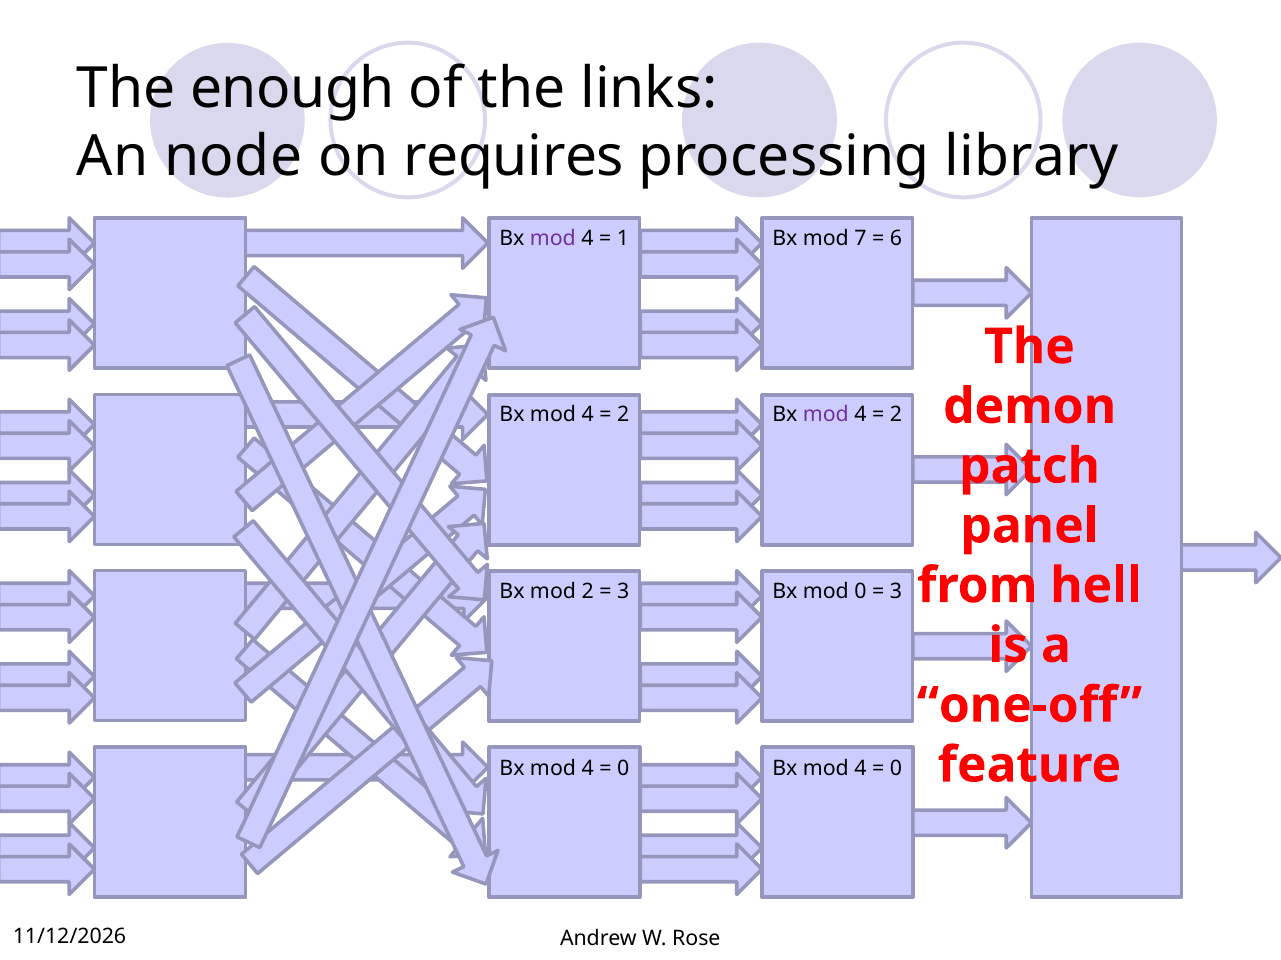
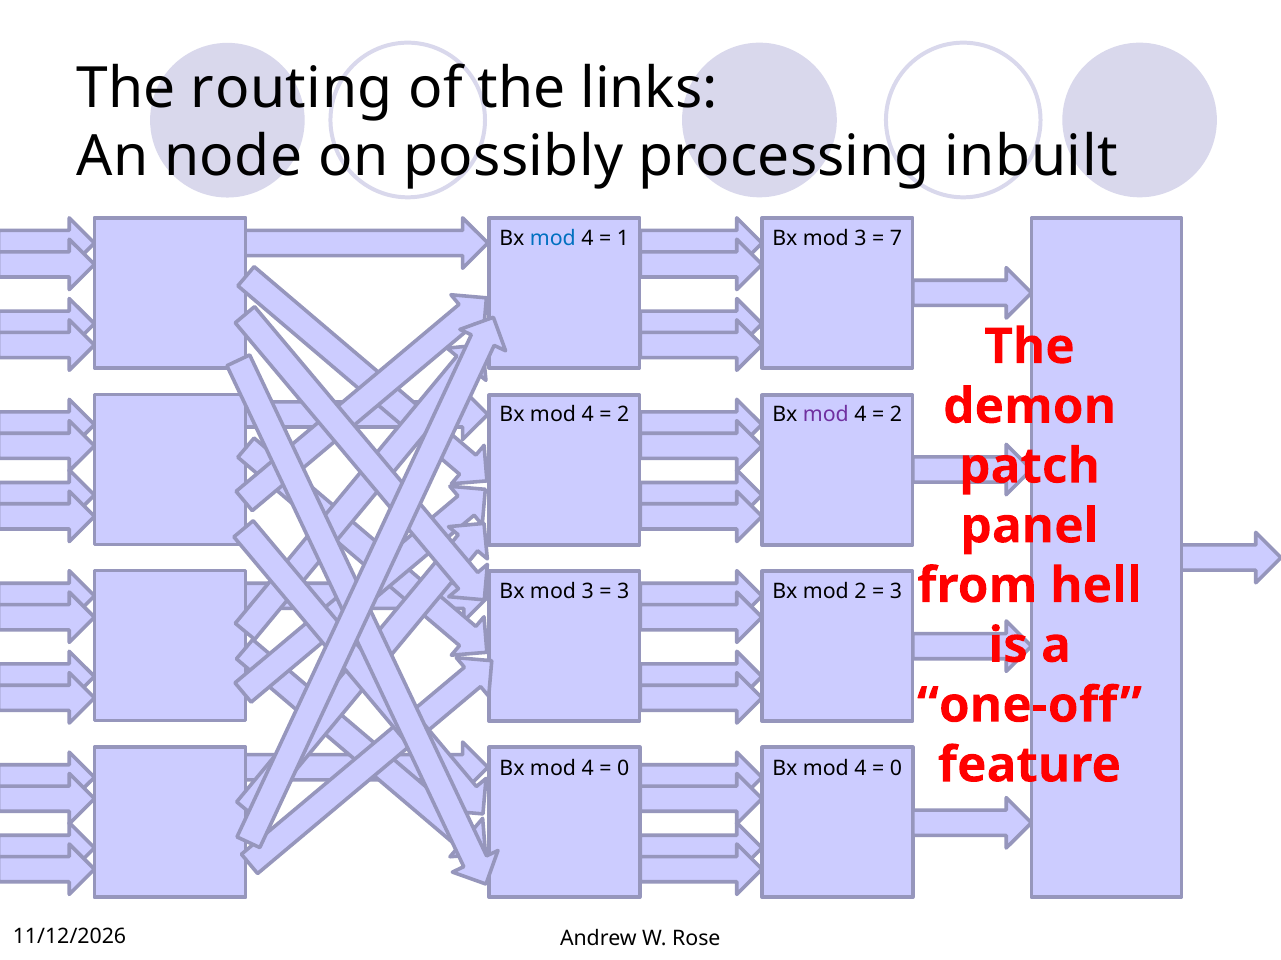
enough: enough -> routing (292, 88)
requires: requires -> possibly (513, 157)
library: library -> inbuilt (1031, 157)
mod colour: purple -> blue (553, 239)
1 Bx mod 7: 7 -> 3 (861, 239)
6: 6 -> 7 (896, 239)
2: 2 -> 3 (588, 592)
mod 0: 0 -> 2 (861, 592)
